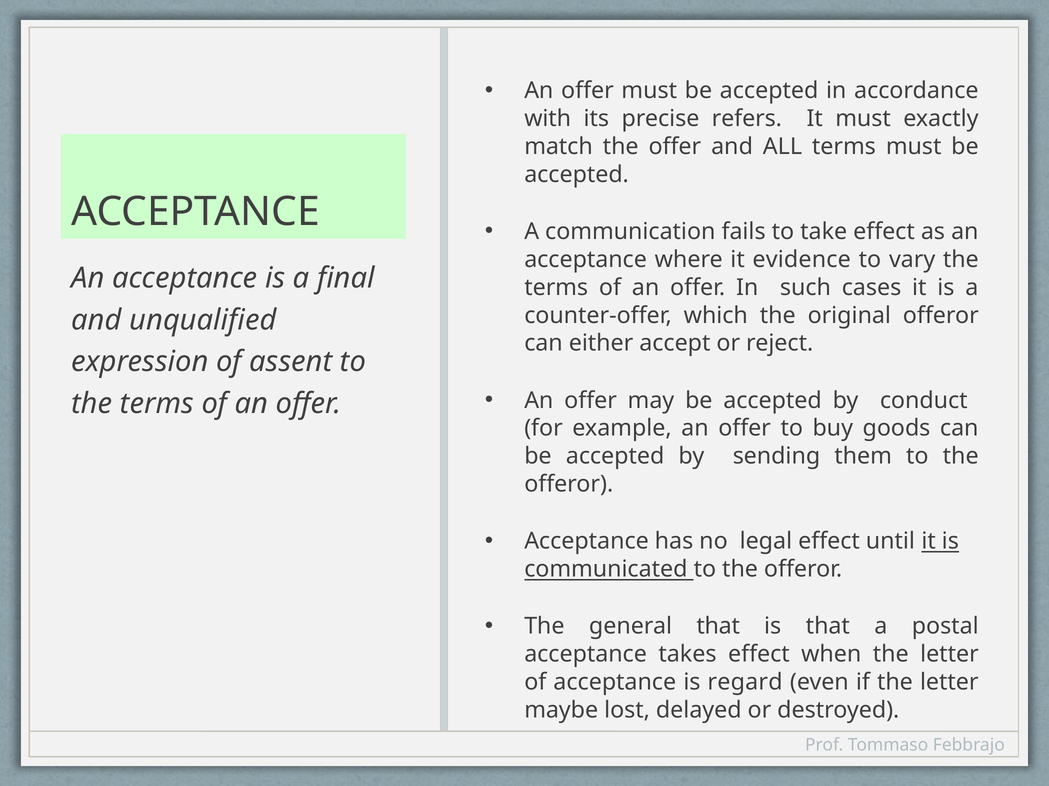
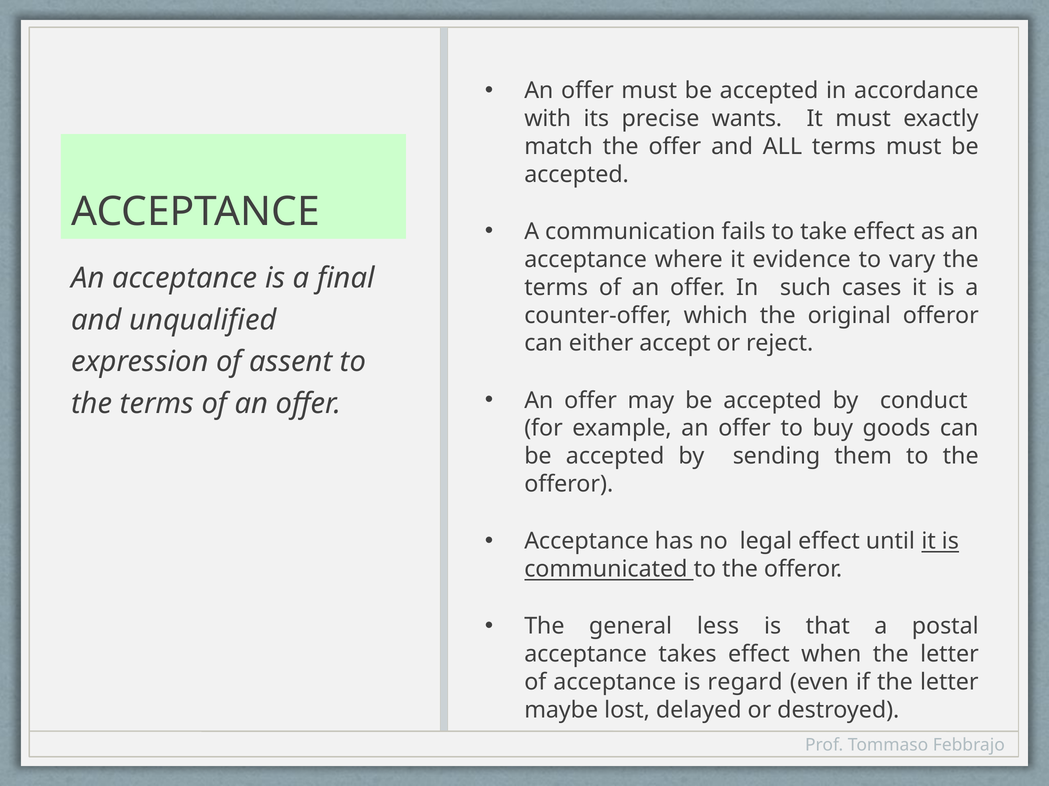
refers: refers -> wants (747, 119)
general that: that -> less (718, 627)
